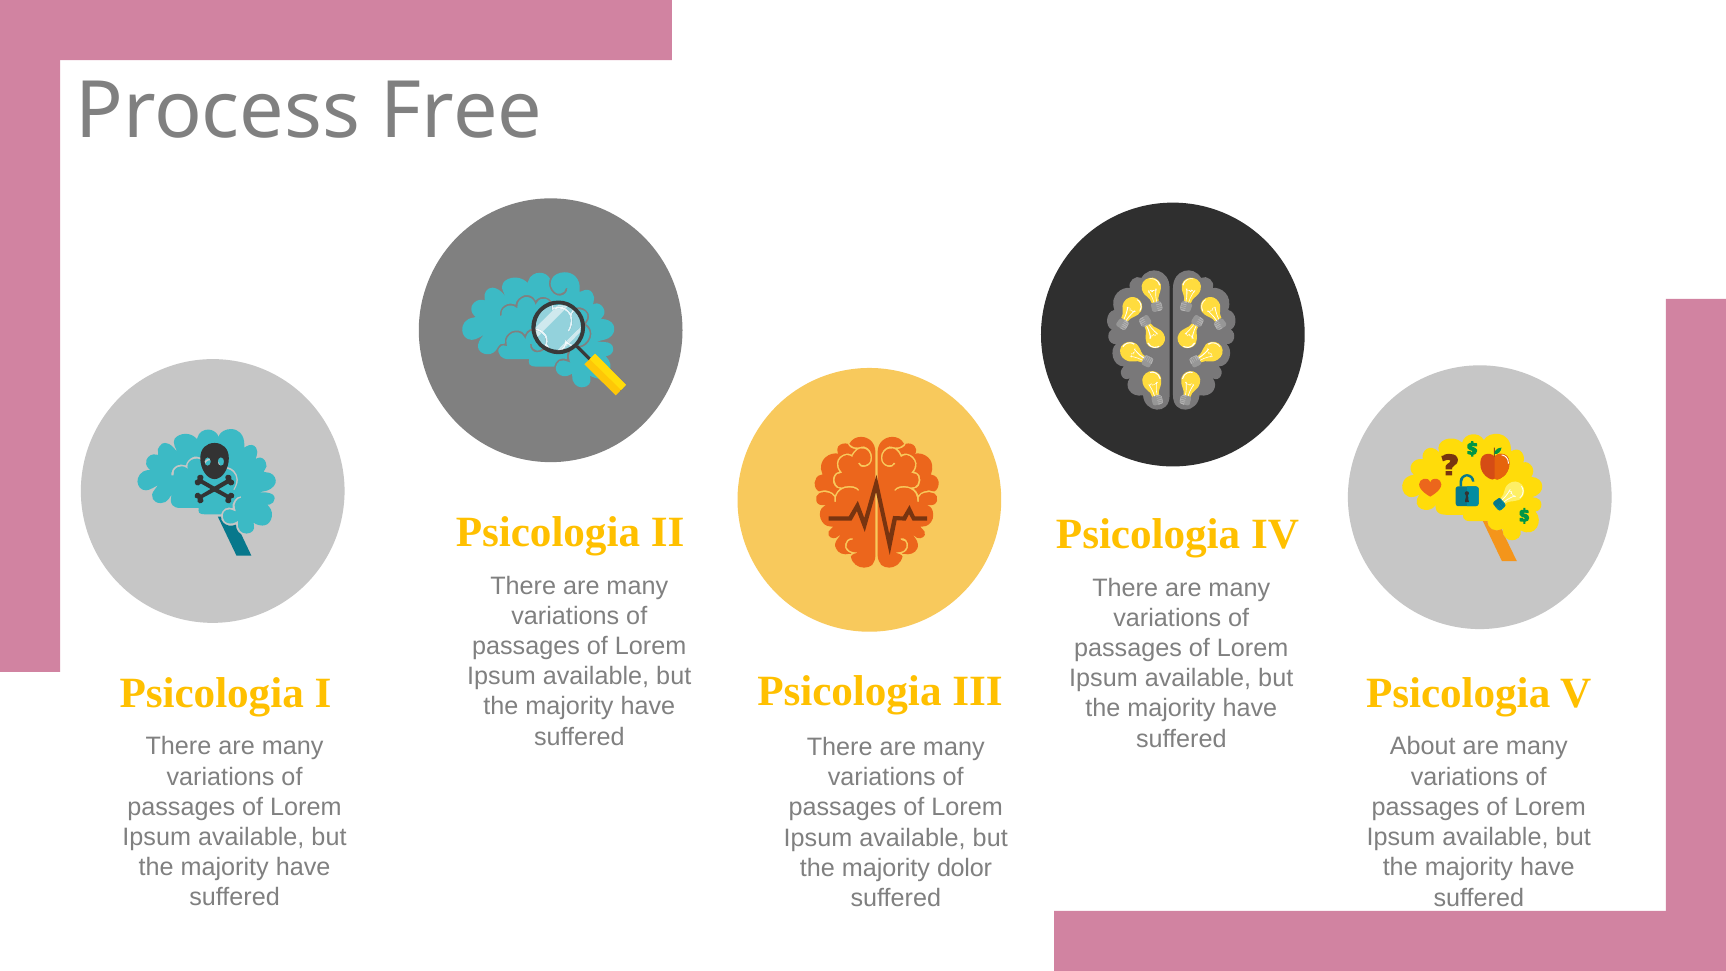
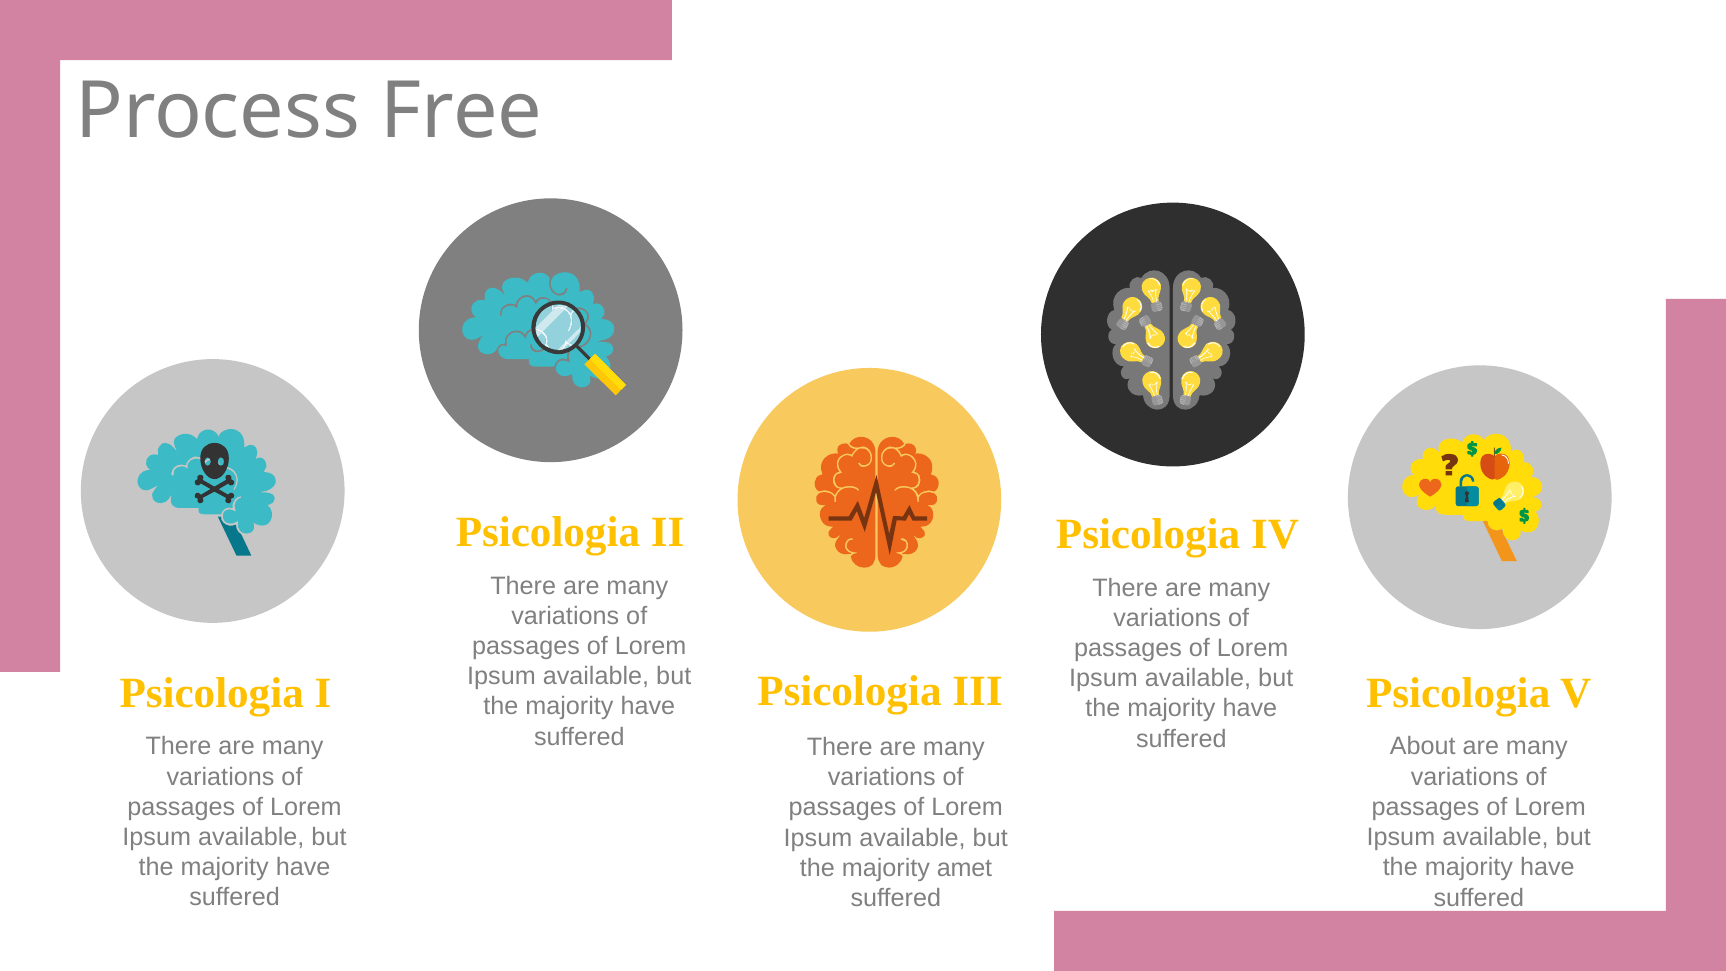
dolor: dolor -> amet (964, 868)
